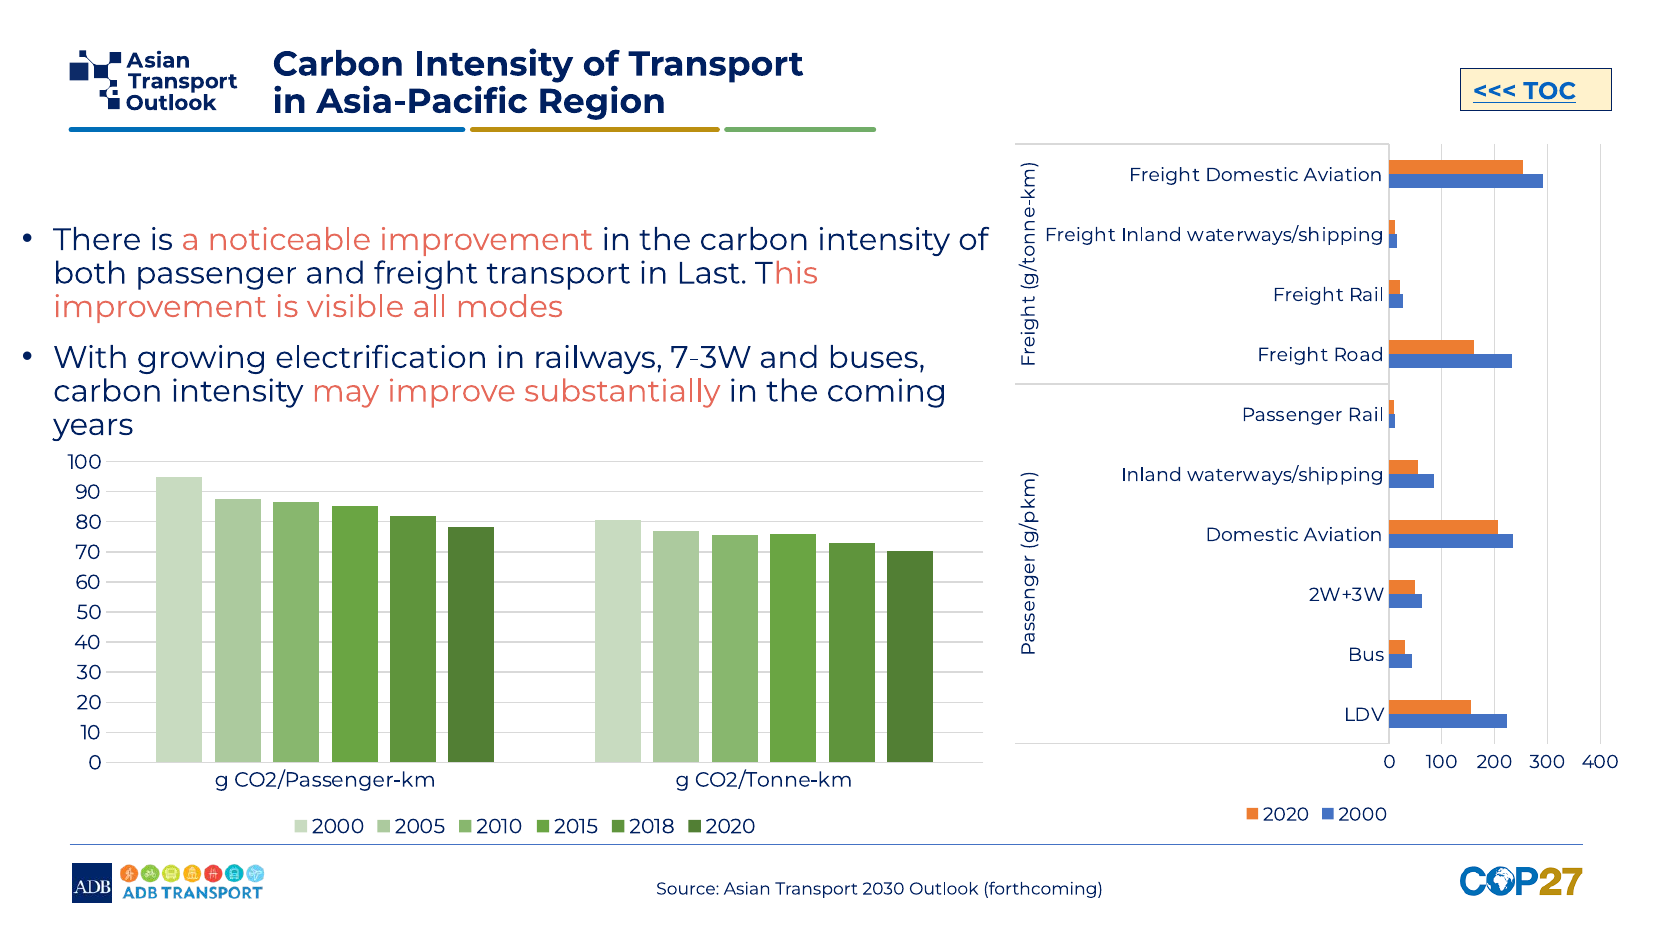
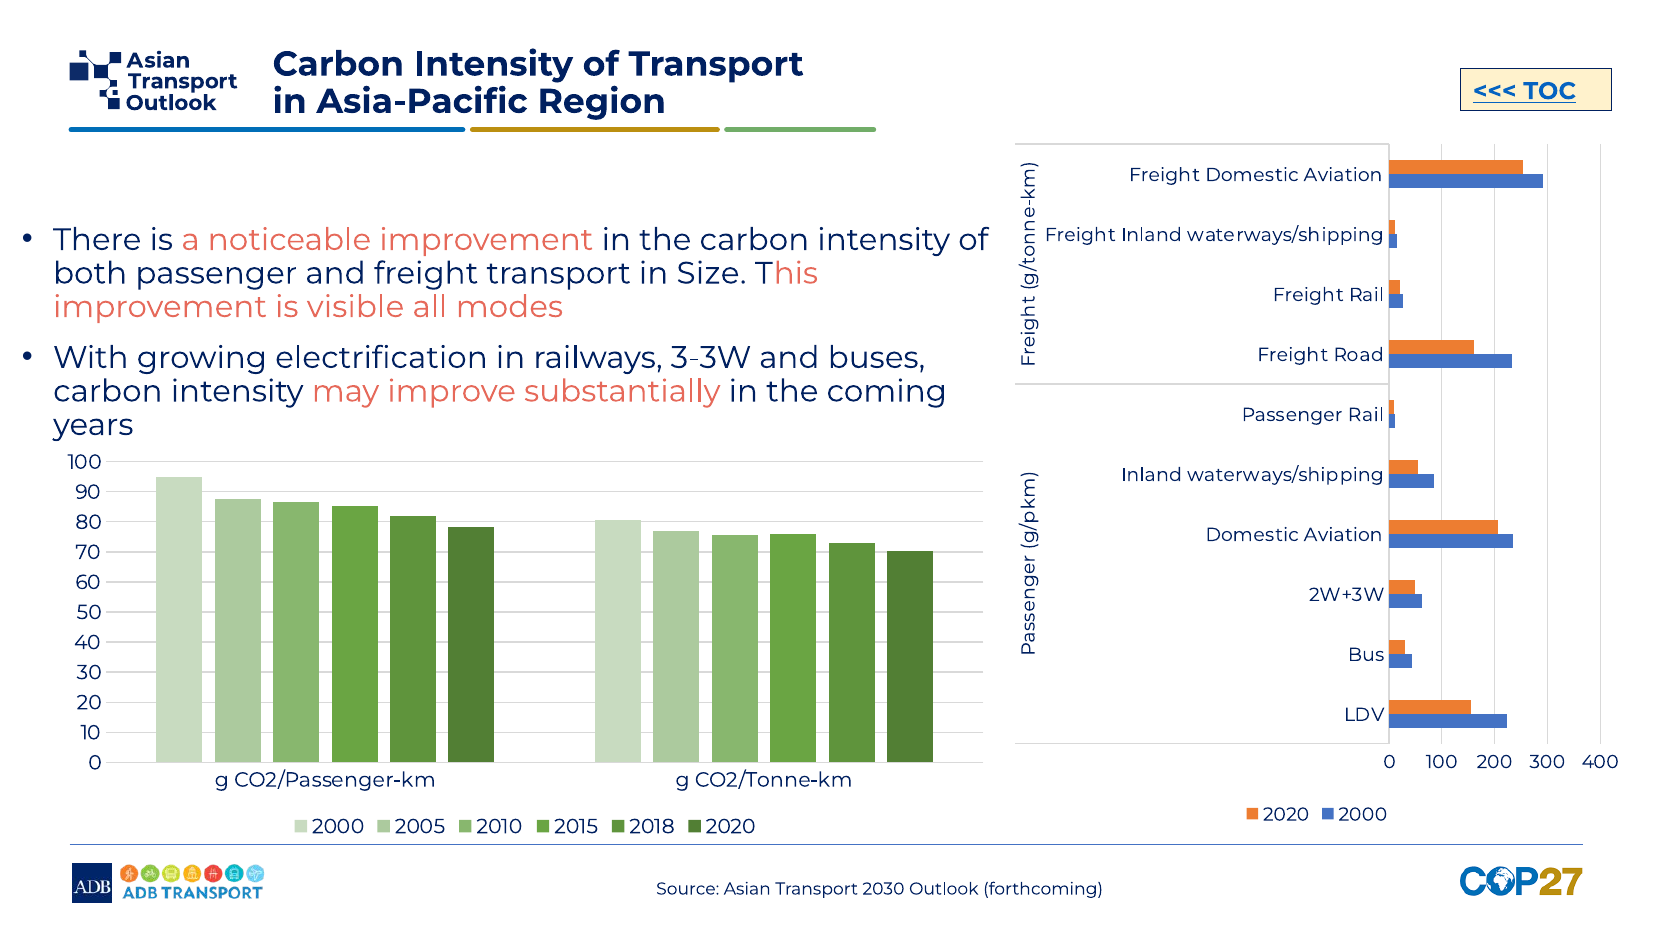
Last: Last -> Size (711, 273)
7-3W: 7-3W -> 3-3W (711, 358)
